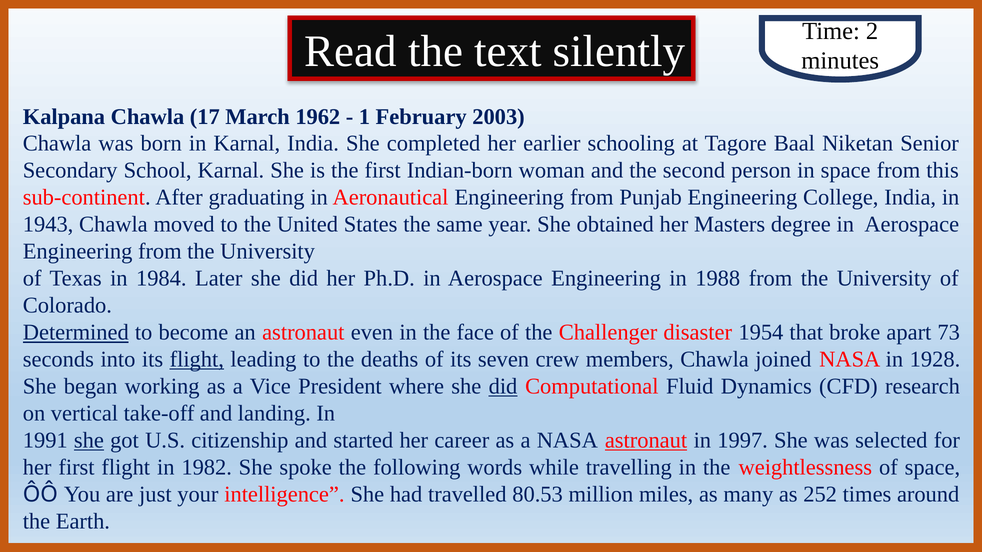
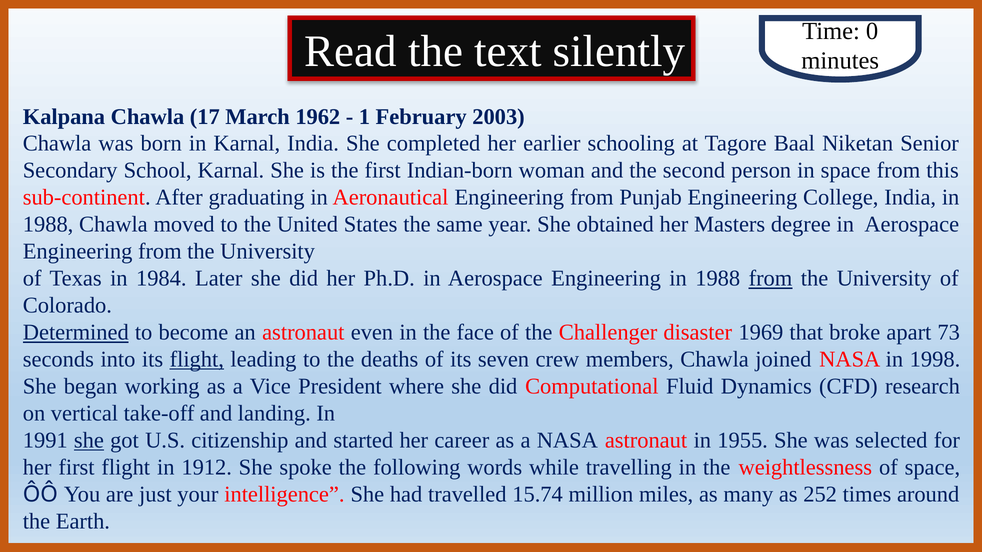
2: 2 -> 0 (872, 31)
1943: 1943 -> 1988 (48, 225)
from underline: none -> present (770, 279)
1954: 1954 -> 1969 (761, 333)
1928: 1928 -> 1998 (935, 360)
did underline: present -> none (503, 387)
astronaut underline: present -> none (646, 441)
1997: 1997 -> 1955 (743, 441)
1982: 1982 -> 1912 (207, 468)
80.53: 80.53 -> 15.74 (538, 495)
